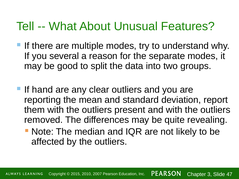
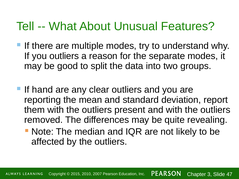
you several: several -> outliers (64, 56)
